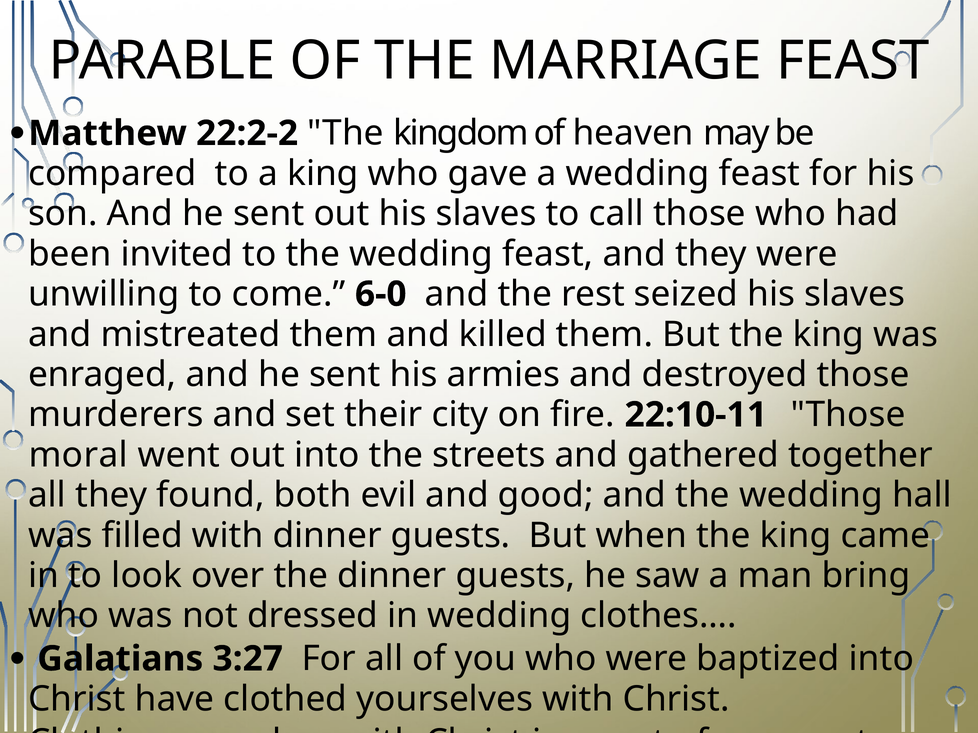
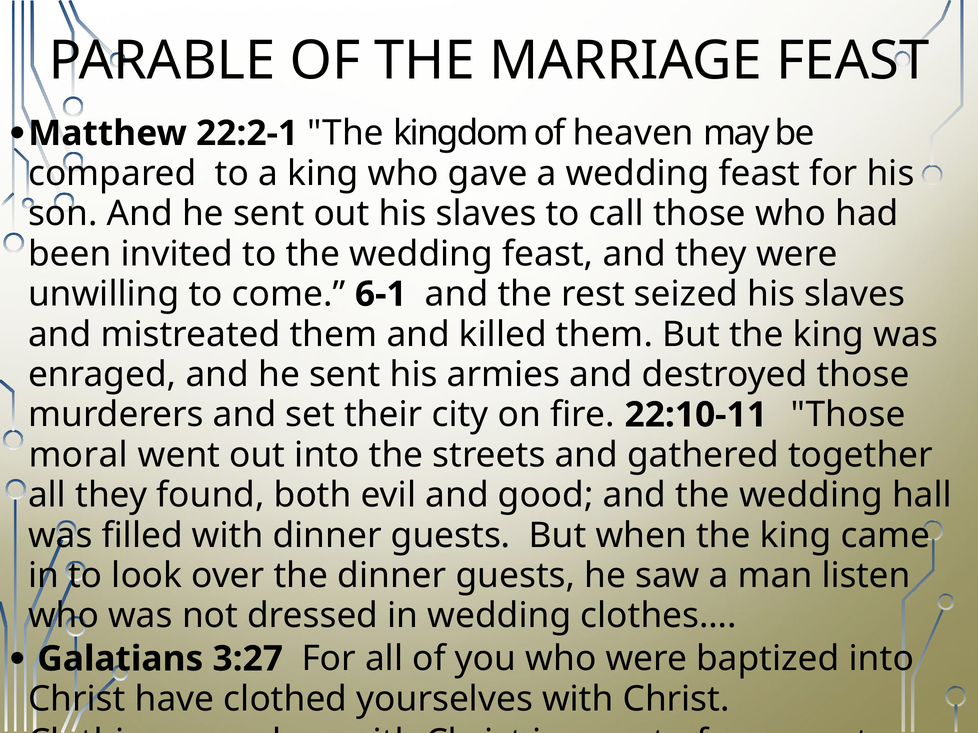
22:2-2: 22:2-2 -> 22:2-1 (247, 133)
6-0: 6-0 -> 6-1 (381, 294)
bring: bring -> listen (866, 576)
